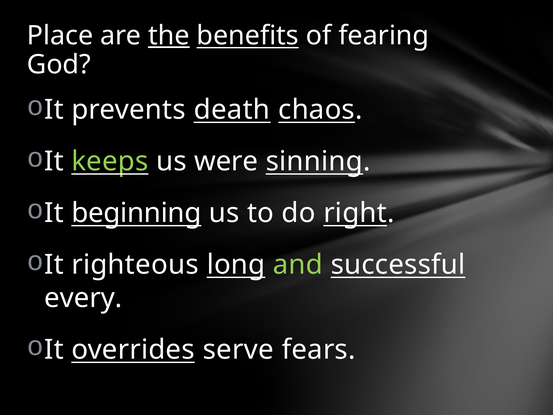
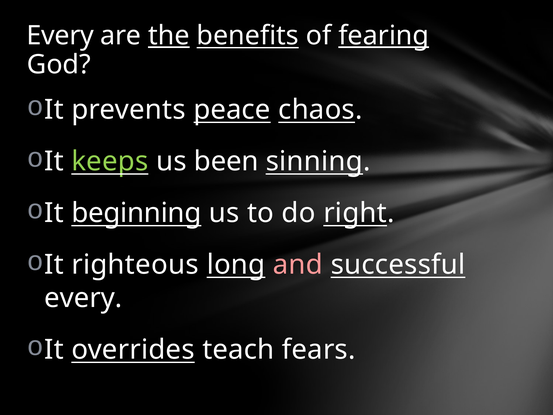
Place: Place -> Every (60, 35)
fearing underline: none -> present (384, 35)
death: death -> peace (232, 110)
were: were -> been (226, 161)
and colour: light green -> pink (298, 265)
serve: serve -> teach (238, 349)
